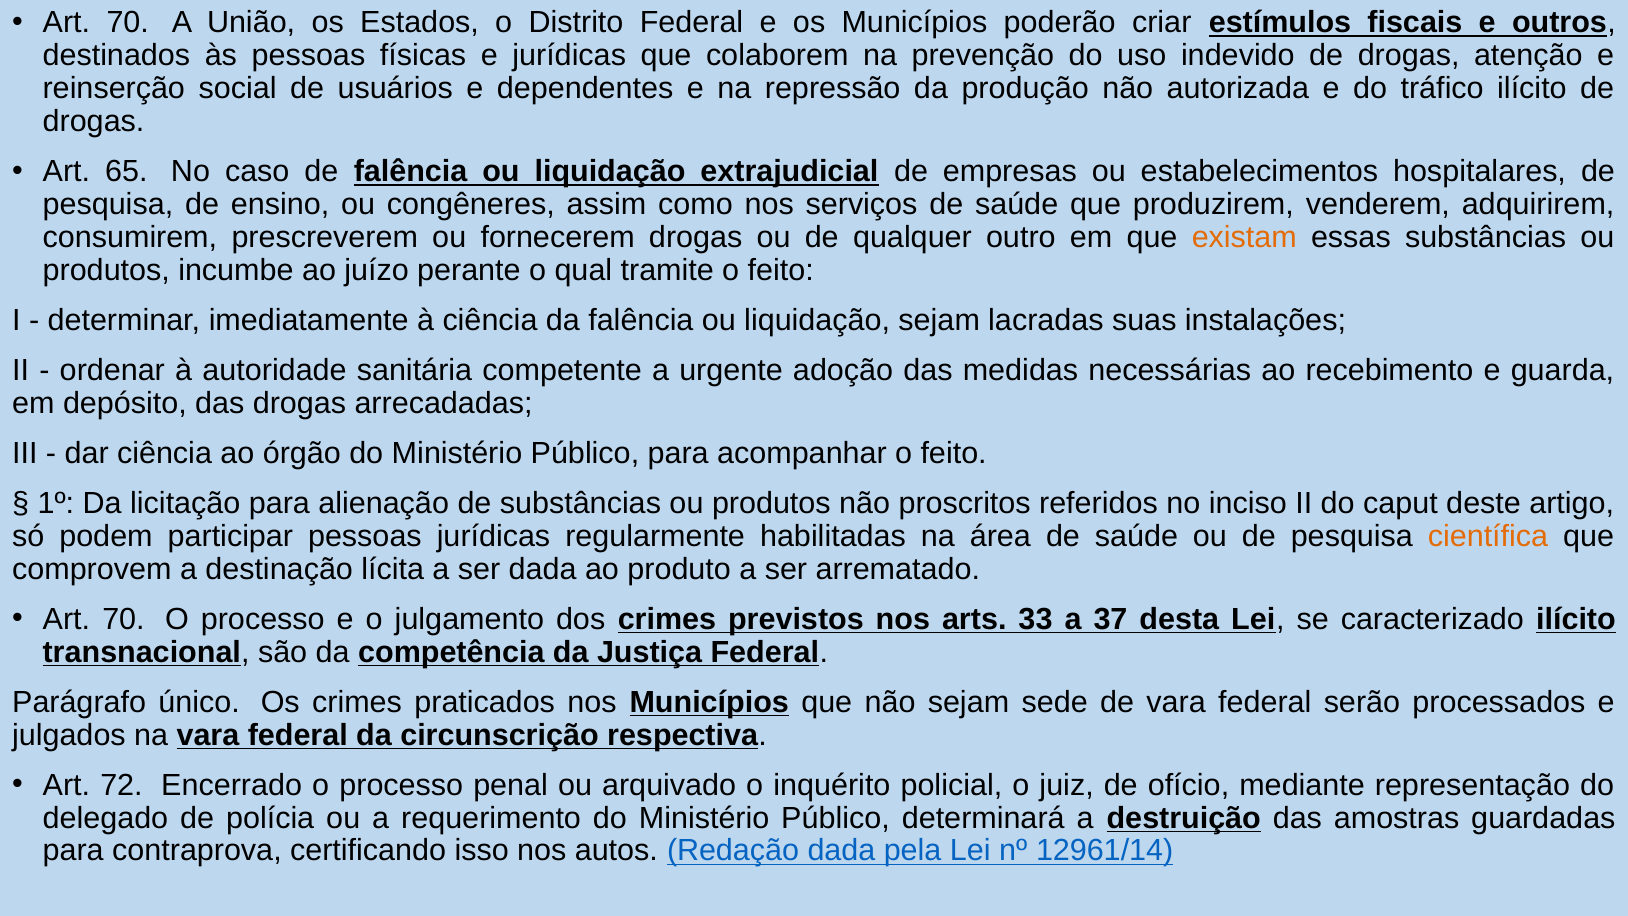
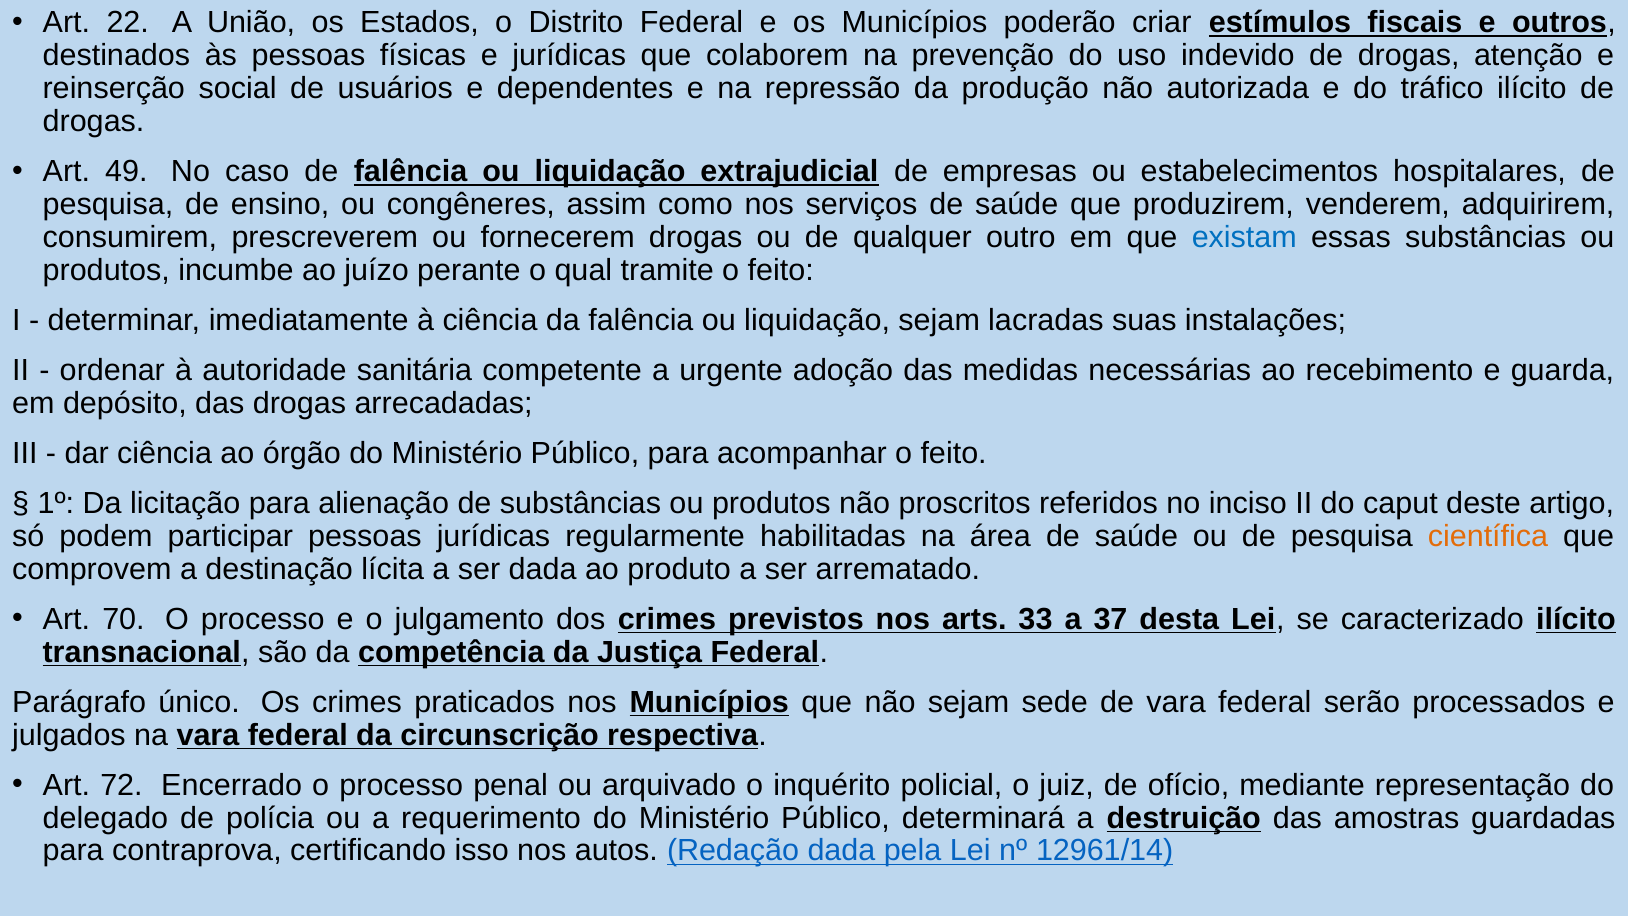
70: 70 -> 22 (128, 22)
65: 65 -> 49 (126, 171)
existam colour: orange -> blue (1244, 237)
